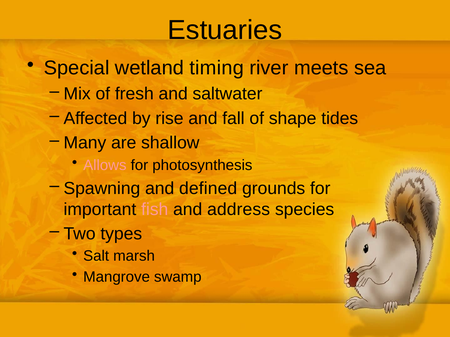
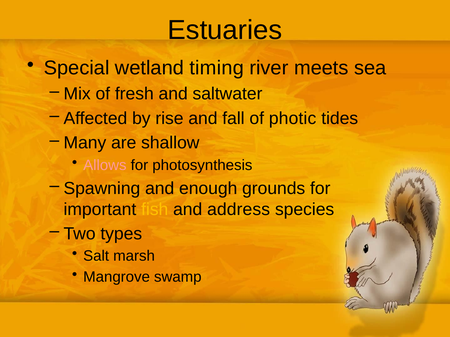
shape: shape -> photic (293, 119)
defined: defined -> enough (208, 189)
fish colour: pink -> yellow (155, 210)
